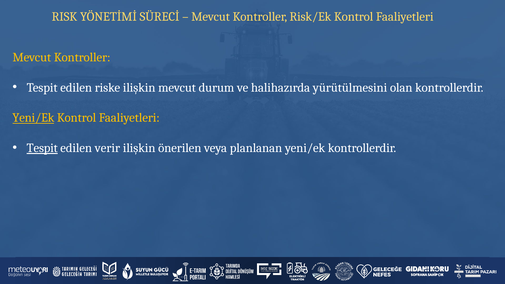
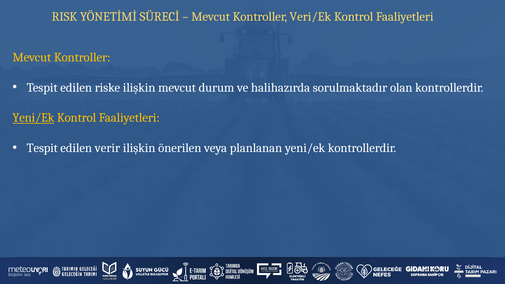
Risk/Ek: Risk/Ek -> Veri/Ek (310, 17)
yürütülmesini: yürütülmesini -> sorulmaktadır (350, 88)
Tespit underline: present -> none (42, 148)
